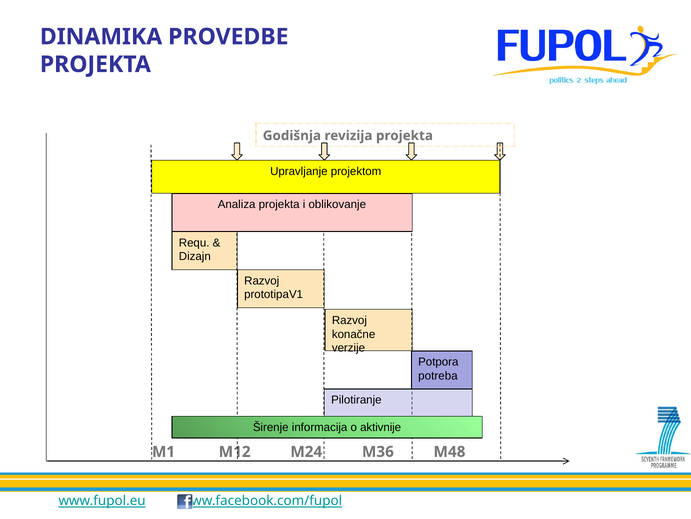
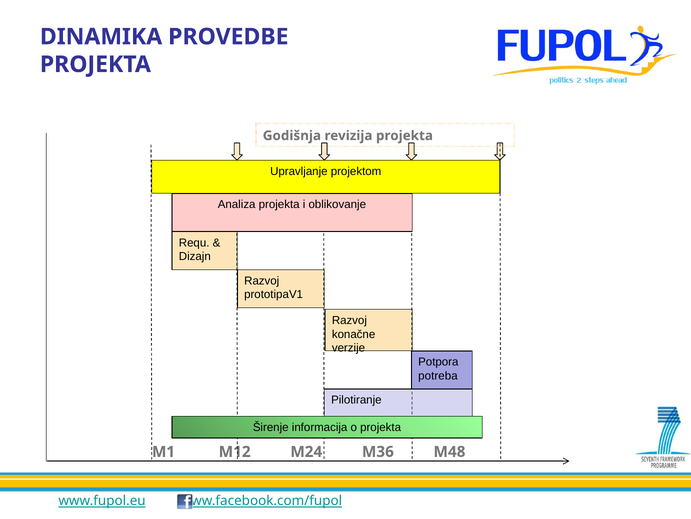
o aktivnije: aktivnije -> projekta (381, 427)
